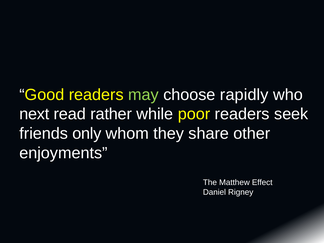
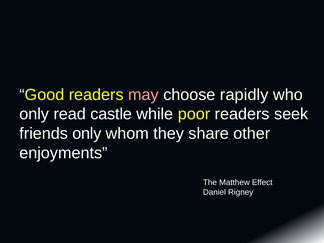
may colour: light green -> pink (144, 95)
next: next -> only (34, 114)
rather: rather -> castle (111, 114)
